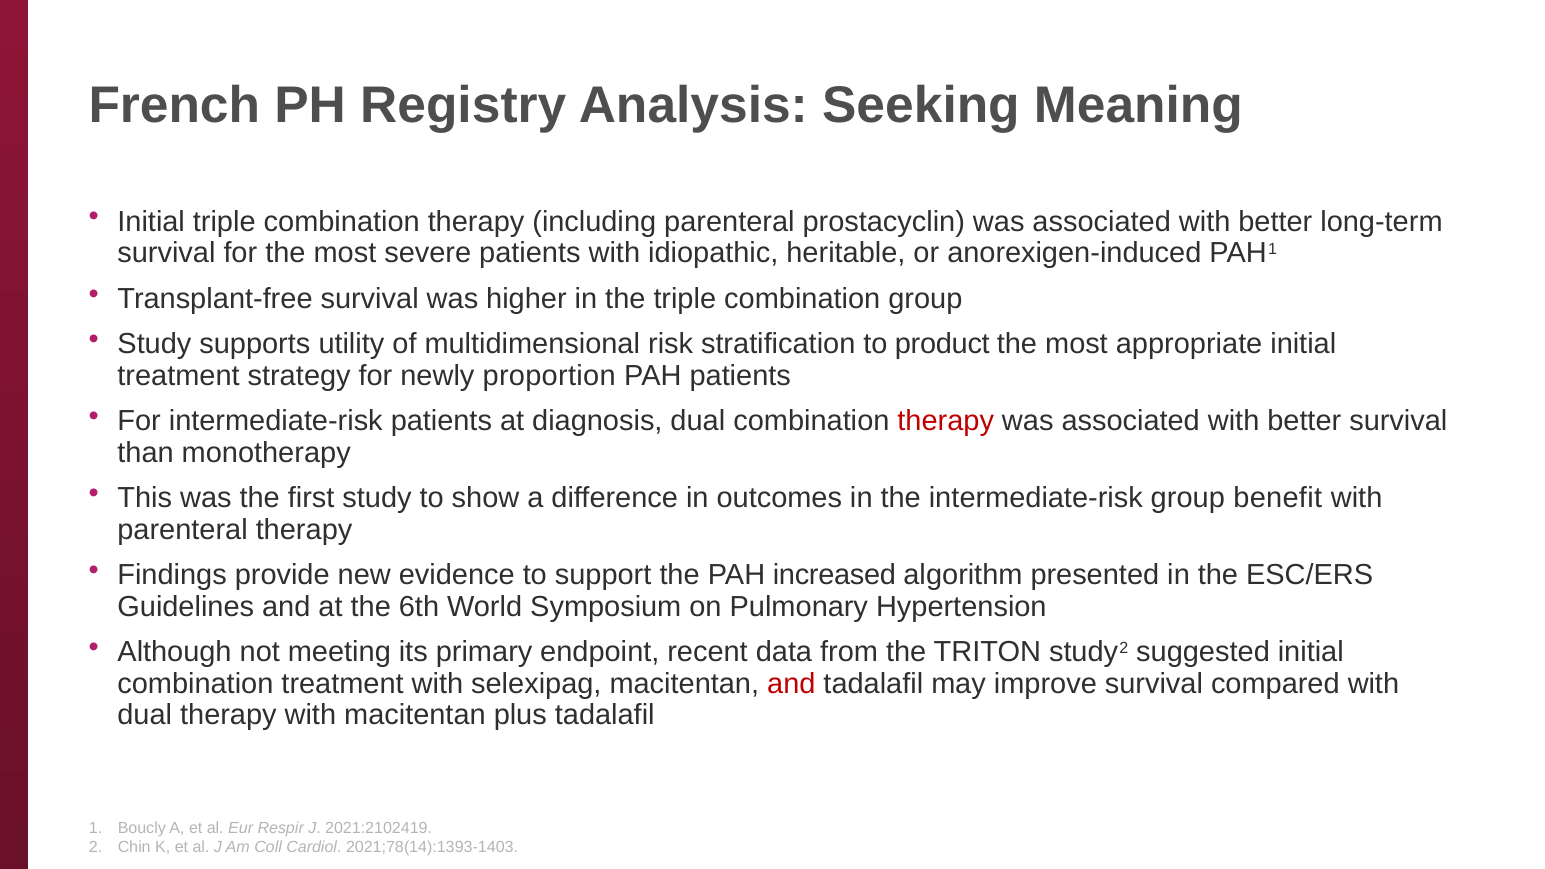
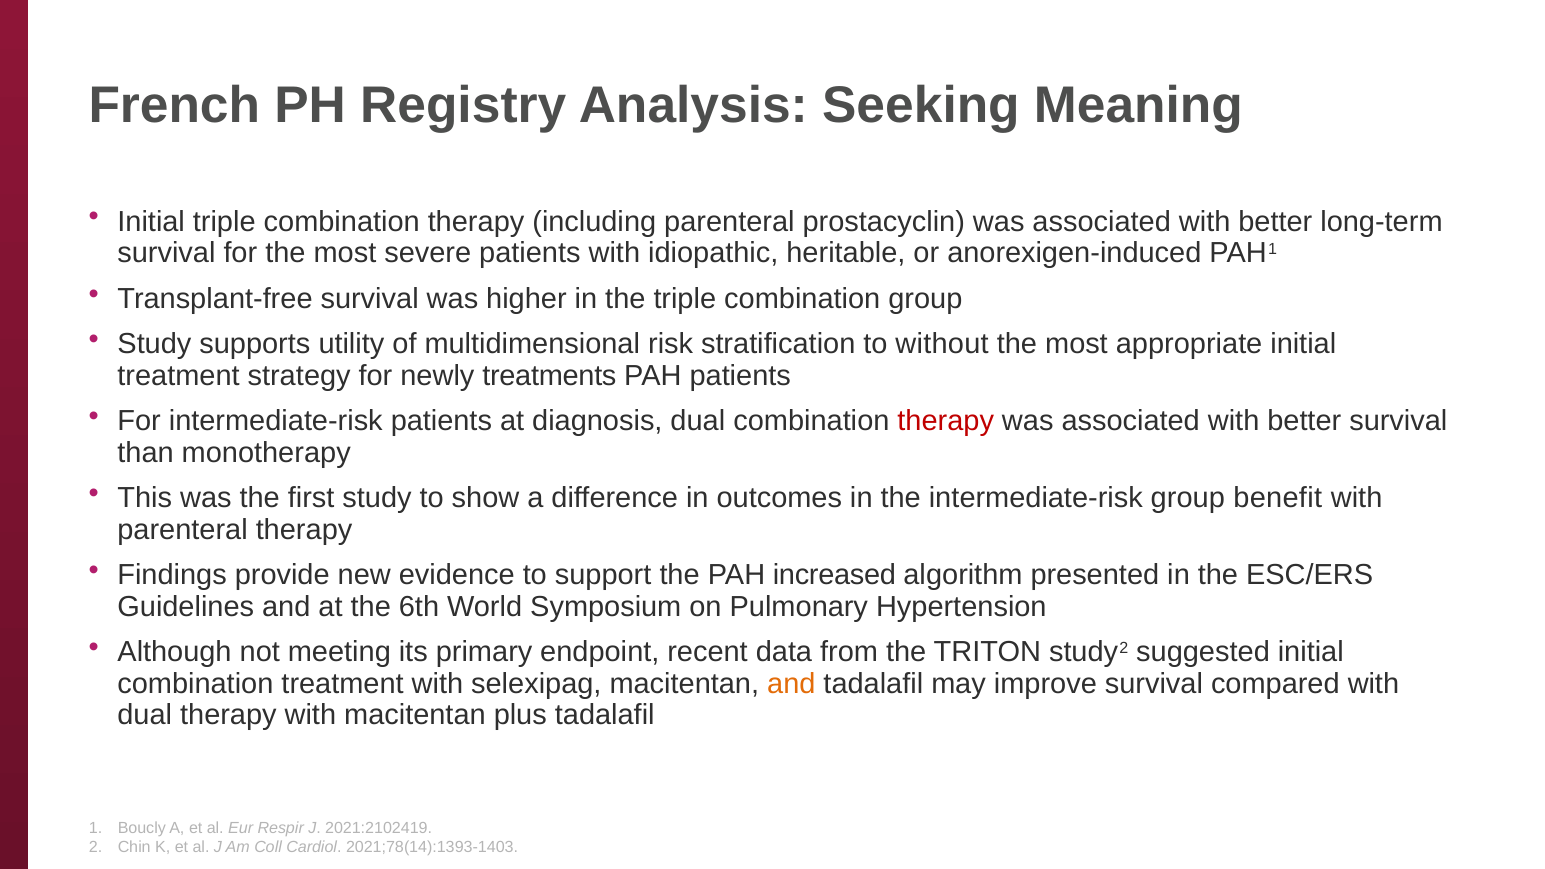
product: product -> without (942, 344)
proportion: proportion -> treatments (549, 376)
and colour: red -> orange (791, 684)
